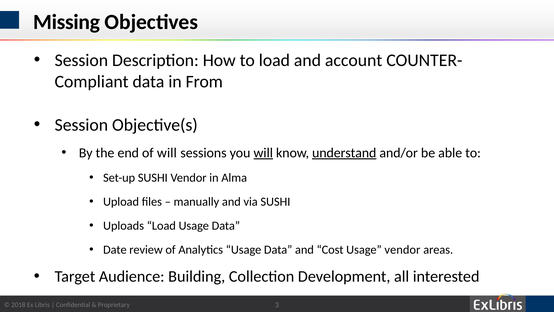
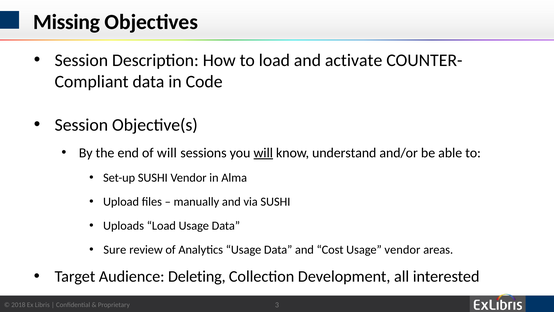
account: account -> activate (354, 60)
From: From -> Code (204, 81)
understand underline: present -> none (344, 153)
Date: Date -> Sure (115, 250)
Building: Building -> Deleting (197, 276)
